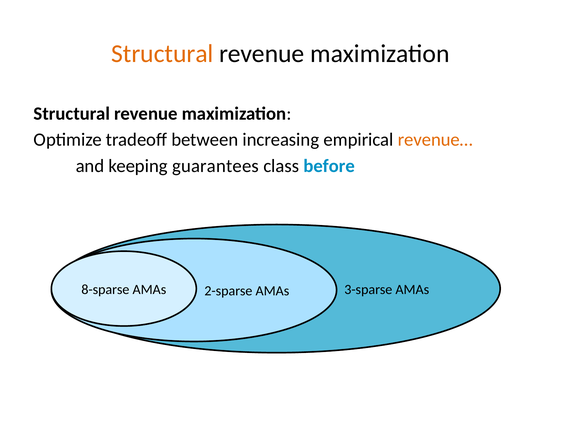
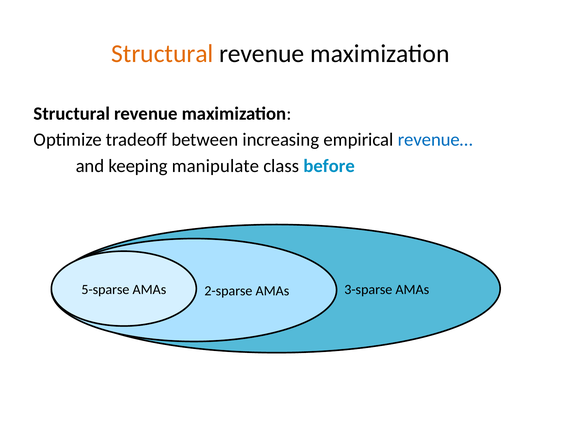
revenue… colour: orange -> blue (435, 140)
guarantees: guarantees -> manipulate (216, 166)
8-sparse: 8-sparse -> 5-sparse (105, 289)
